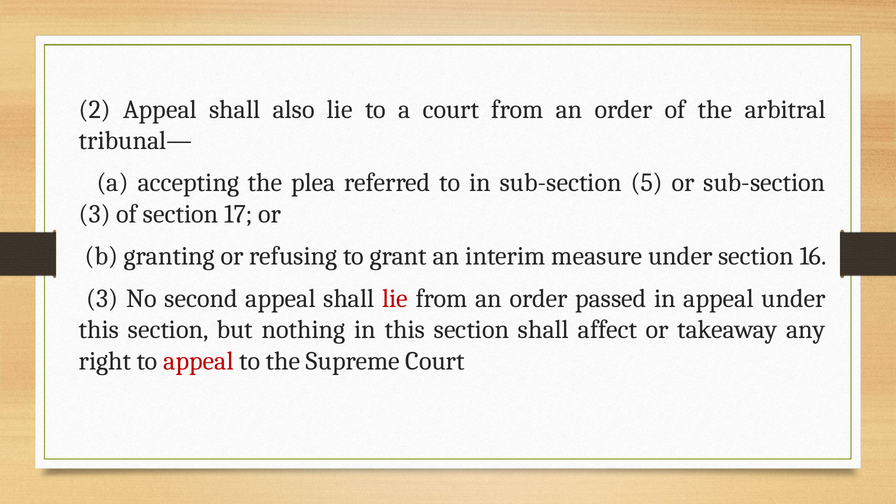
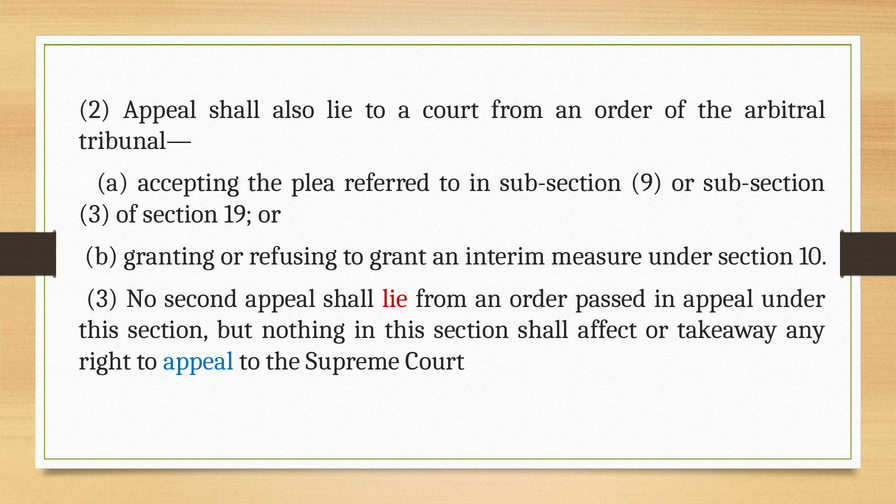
5: 5 -> 9 (647, 183)
17: 17 -> 19 (239, 214)
16: 16 -> 10 (813, 256)
appeal colour: red -> blue (198, 361)
